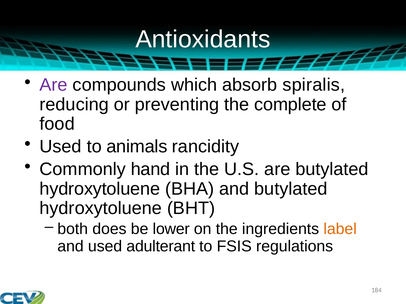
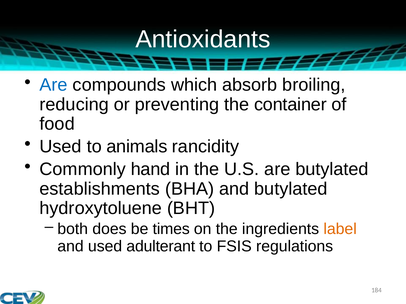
Are colour: purple -> blue (54, 85)
spiralis: spiralis -> broiling (314, 85)
complete: complete -> container (290, 105)
hydroxytoluene: hydroxytoluene -> establishments (100, 189)
lower: lower -> times (171, 230)
